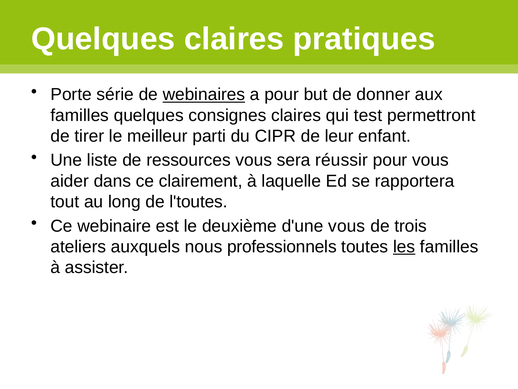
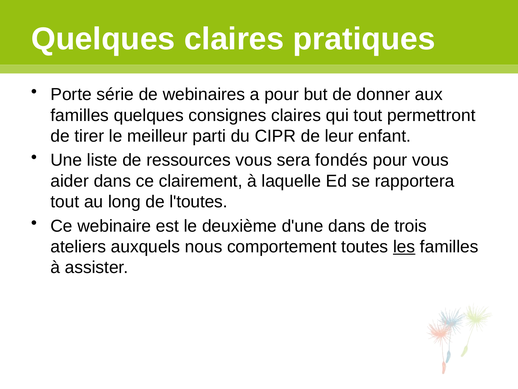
webinaires underline: present -> none (204, 94)
qui test: test -> tout (368, 115)
réussir: réussir -> fondés (342, 160)
d'une vous: vous -> dans (347, 226)
professionnels: professionnels -> comportement (282, 246)
